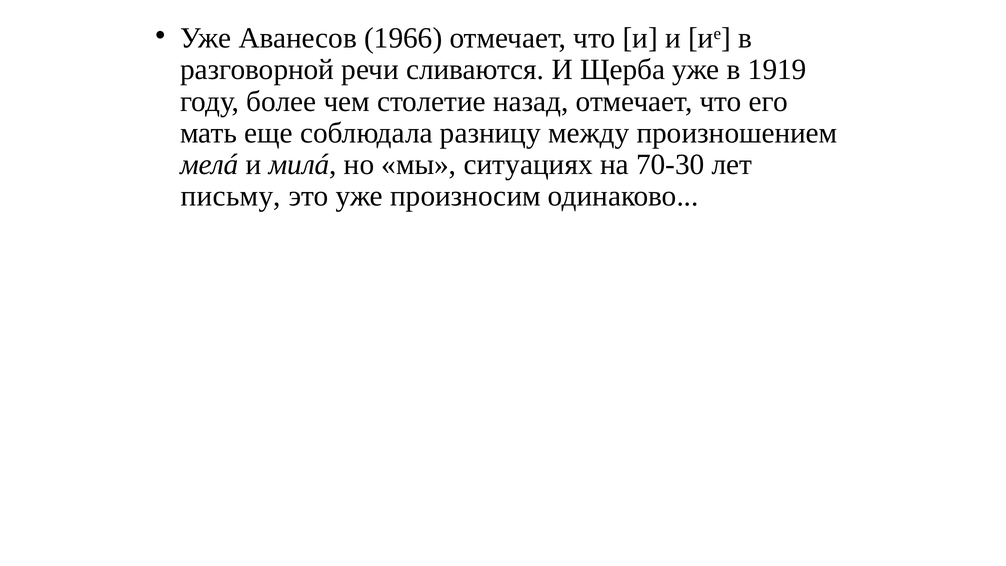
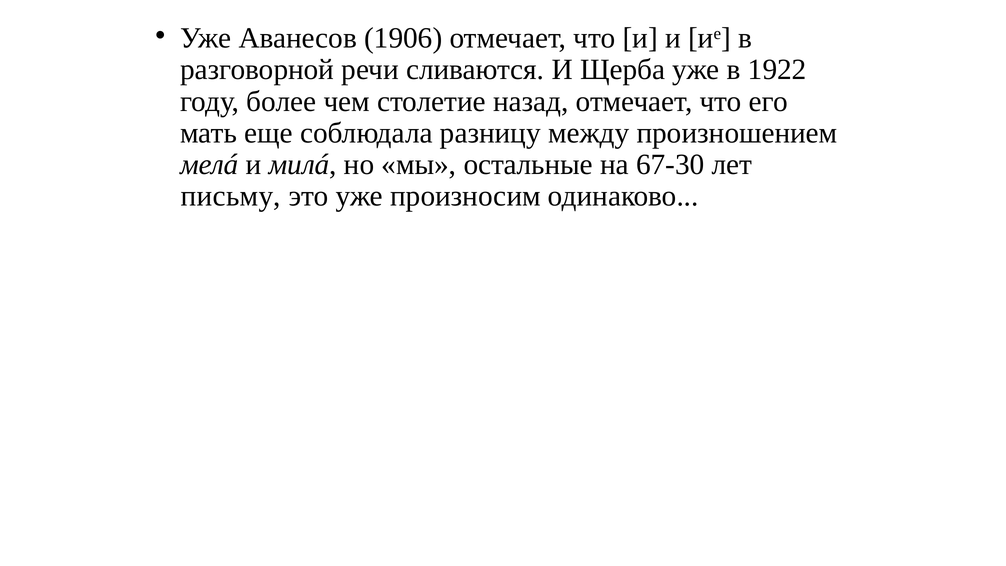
1966: 1966 -> 1906 (403, 38)
1919: 1919 -> 1922 (777, 70)
ситуациях: ситуациях -> остальные (528, 165)
70-30: 70-30 -> 67-30 (670, 165)
